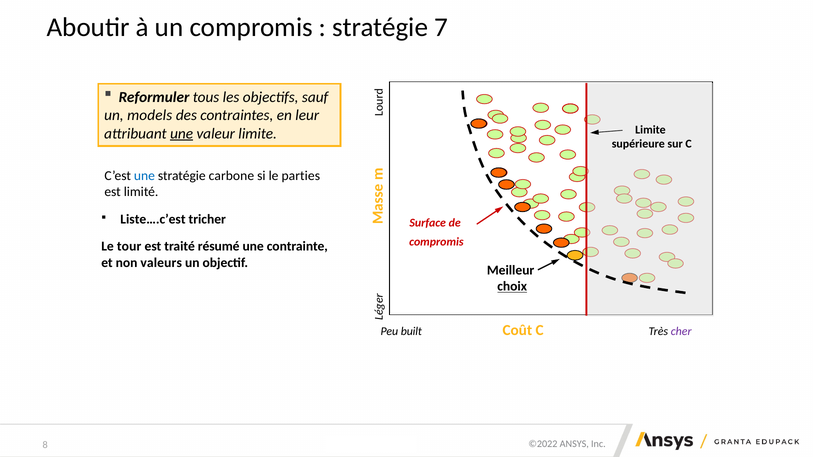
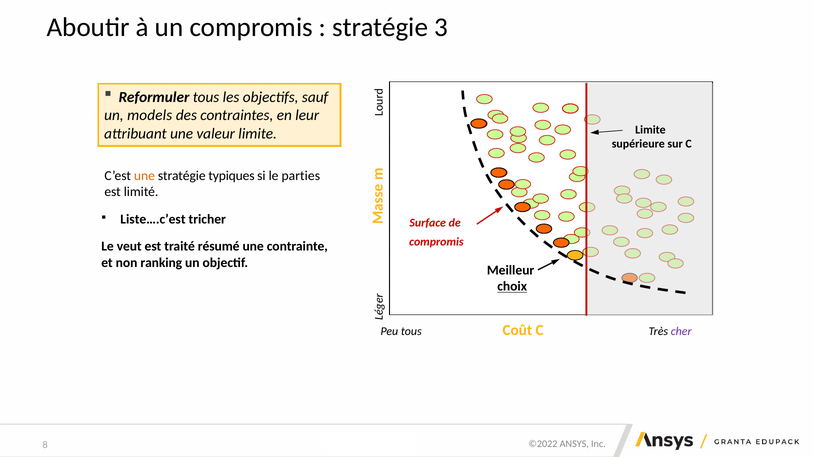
7: 7 -> 3 (441, 27)
une underline: present -> none (182, 134)
une colour: blue -> orange (144, 176)
carbone: carbone -> typiques (232, 176)
tour: tour -> veut (129, 247)
valeurs: valeurs -> ranking (161, 263)
Peu built: built -> tous (411, 332)
